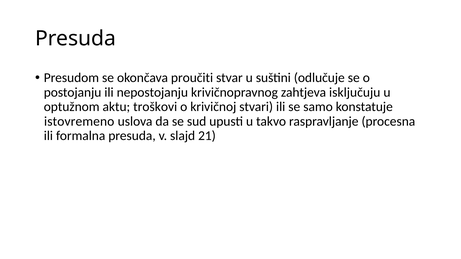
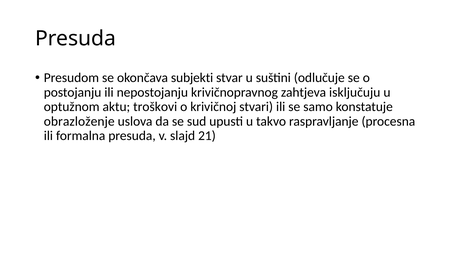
proučiti: proučiti -> subjekti (192, 78)
istovremeno: istovremeno -> obrazloženje (79, 122)
